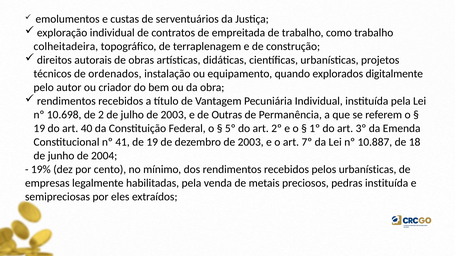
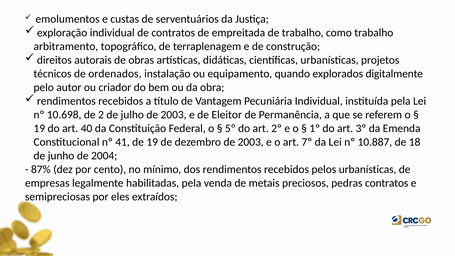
colheitadeira: colheitadeira -> arbitramento (66, 46)
Outras: Outras -> Eleitor (227, 115)
19%: 19% -> 87% (41, 169)
pedras instituída: instituída -> contratos (387, 183)
